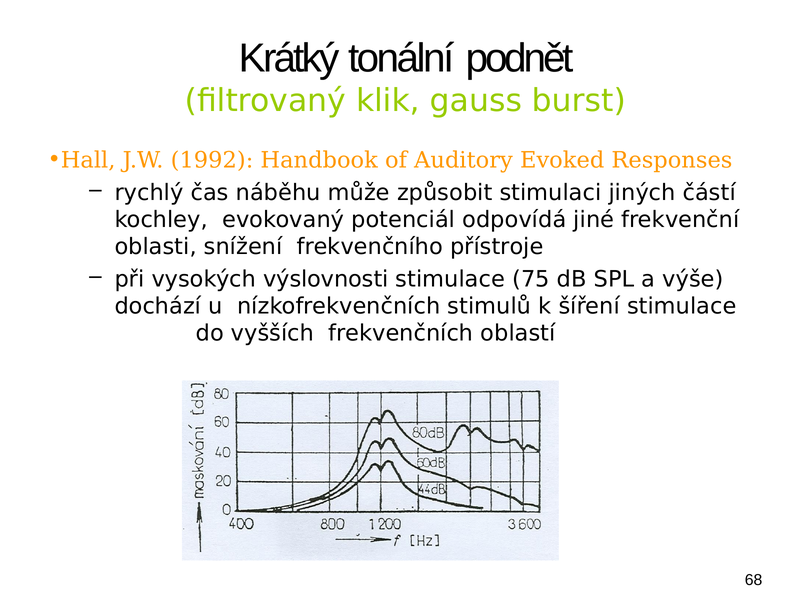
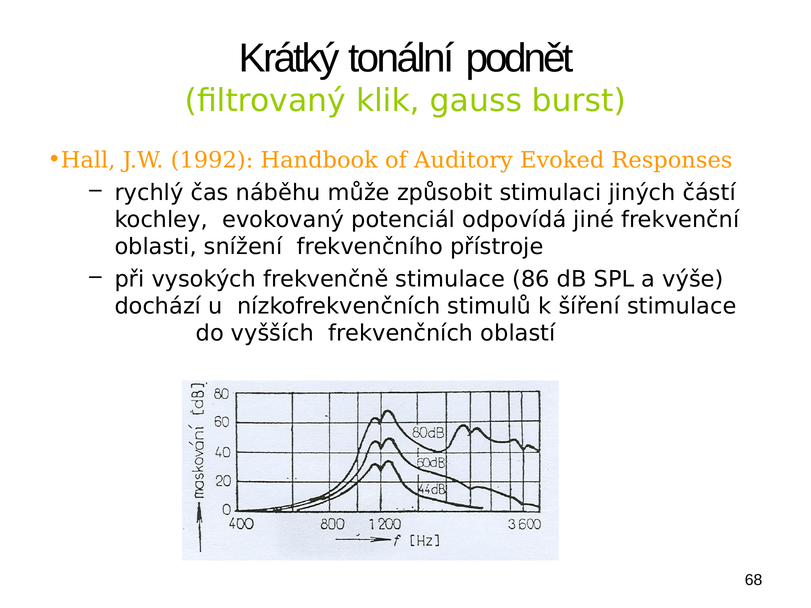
výslovnosti: výslovnosti -> frekvenčně (326, 279)
75: 75 -> 86 (531, 279)
